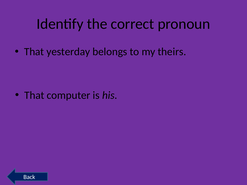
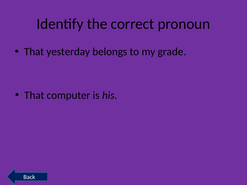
theirs: theirs -> grade (172, 52)
